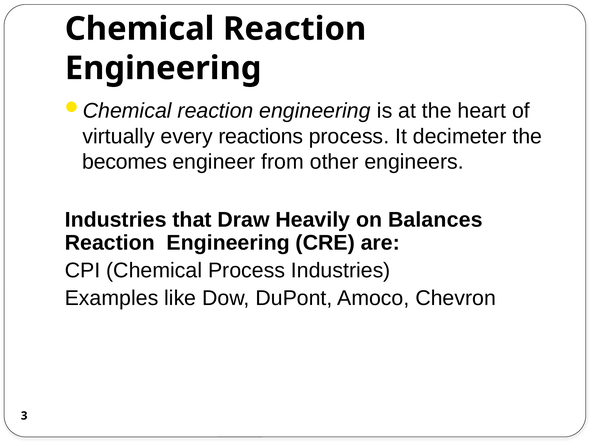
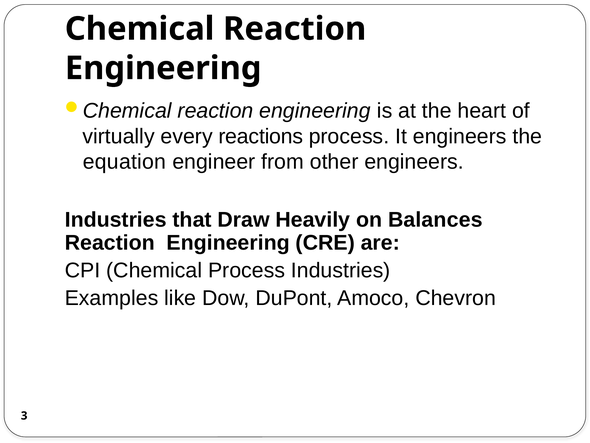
It decimeter: decimeter -> engineers (460, 136)
becomes: becomes -> equation (124, 162)
